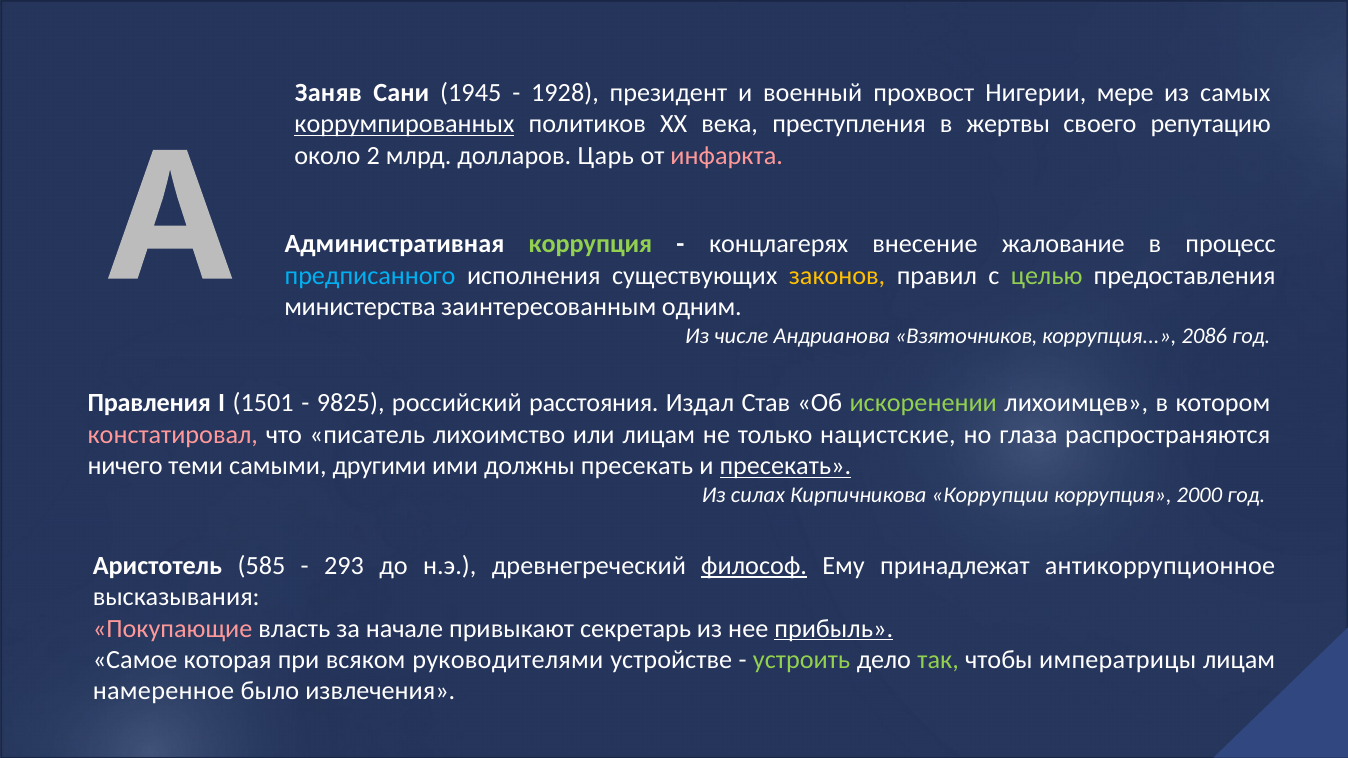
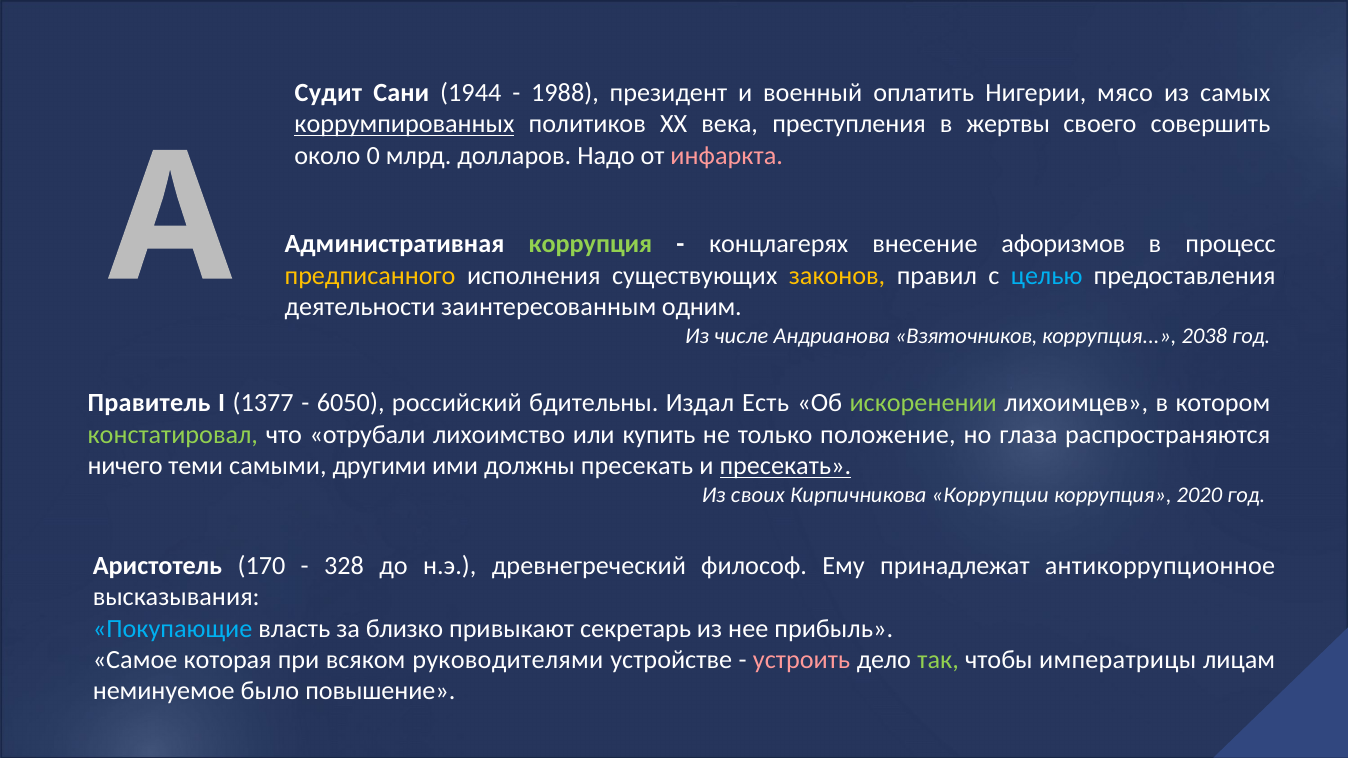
Заняв: Заняв -> Судит (328, 93)
1945: 1945 -> 1944 (471, 93)
1928: 1928 -> 1988 (565, 93)
прохвост: прохвост -> оплатить (924, 93)
мере: мере -> мясо (1125, 93)
репутацию: репутацию -> совершить (1211, 124)
2: 2 -> 0 (373, 156)
Царь: Царь -> Надо (606, 156)
жалование: жалование -> афоризмов (1063, 244)
предписанного colour: light blue -> yellow (370, 276)
целью colour: light green -> light blue (1047, 276)
министерства: министерства -> деятельности (360, 307)
2086: 2086 -> 2038 (1204, 336)
Правления: Правления -> Правитель (149, 403)
1501: 1501 -> 1377 (263, 403)
9825: 9825 -> 6050 (351, 403)
расстояния: расстояния -> бдительны (594, 403)
Став: Став -> Есть (766, 403)
констатировал colour: pink -> light green (173, 435)
писатель: писатель -> отрубали (368, 435)
или лицам: лицам -> купить (659, 435)
нацистские: нацистские -> положение (888, 435)
силах: силах -> своих (758, 495)
2000: 2000 -> 2020 (1199, 495)
585: 585 -> 170 (261, 566)
293: 293 -> 328 (344, 566)
философ underline: present -> none (754, 566)
Покупающие colour: pink -> light blue (173, 629)
начале: начале -> близко (405, 629)
прибыль underline: present -> none (834, 629)
устроить colour: light green -> pink (802, 660)
намеренное: намеренное -> неминуемое (164, 692)
извлечения: извлечения -> повышение (380, 692)
